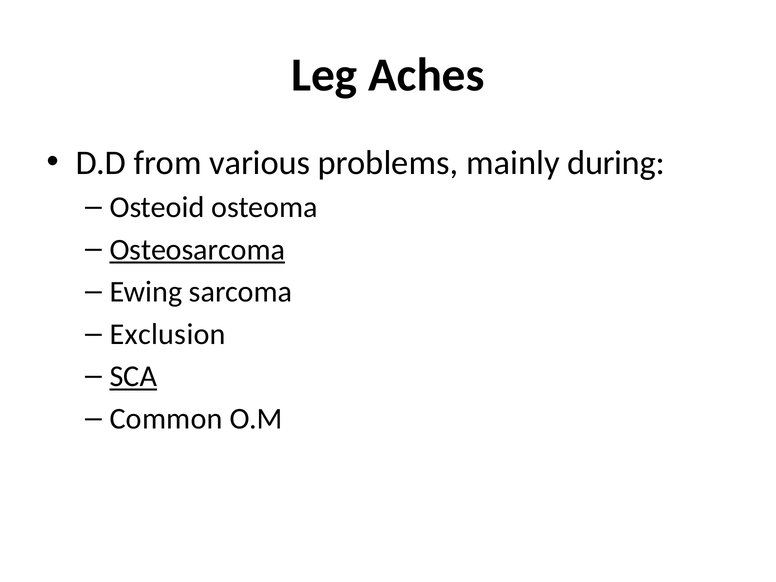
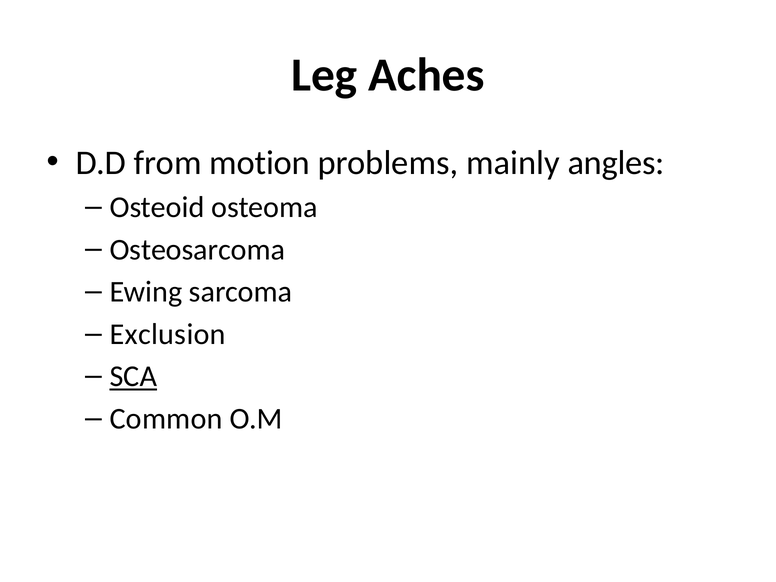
various: various -> motion (260, 163)
during: during -> angles (616, 163)
Osteosarcoma underline: present -> none (197, 250)
